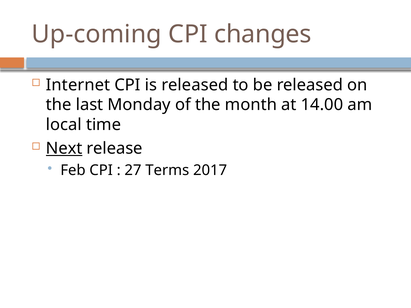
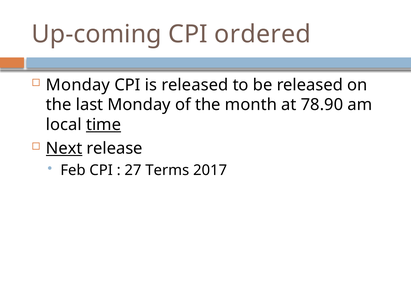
changes: changes -> ordered (263, 34)
Internet: Internet -> Monday (78, 85)
14.00: 14.00 -> 78.90 (322, 105)
time underline: none -> present (104, 125)
